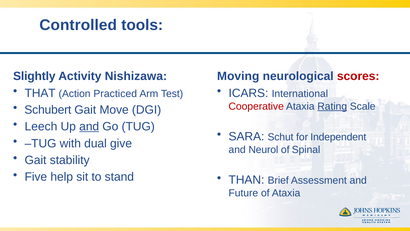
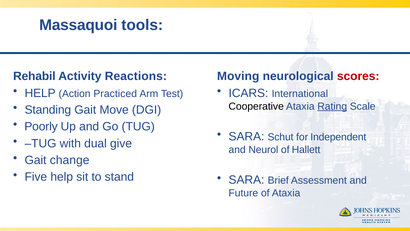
Controlled: Controlled -> Massaquoi (78, 25)
Slightly: Slightly -> Rehabil (34, 76)
Nishizawa: Nishizawa -> Reactions (136, 76)
THAT: THAT -> HELP (40, 93)
Cooperative colour: red -> black (256, 106)
Schubert: Schubert -> Standing (48, 110)
Leech: Leech -> Poorly (41, 126)
and underline: present -> none (89, 126)
Spinal: Spinal -> Hallett (306, 150)
stability: stability -> change (70, 160)
THAN: THAN -> SARA (246, 180)
